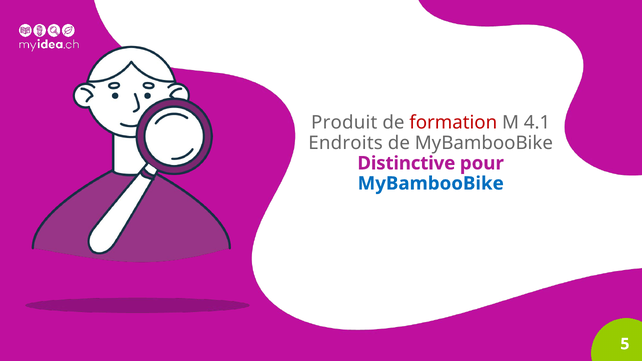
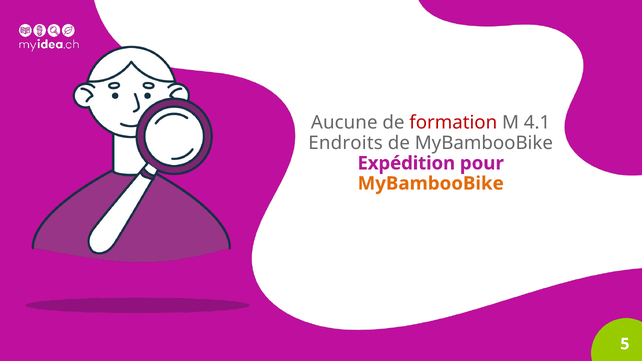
Produit: Produit -> Aucune (344, 123)
Distinctive: Distinctive -> Expédition (406, 163)
MyBambooBike colour: blue -> orange (431, 183)
